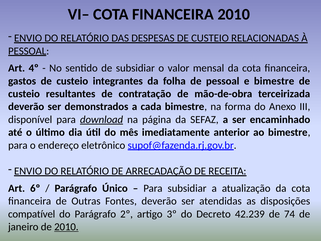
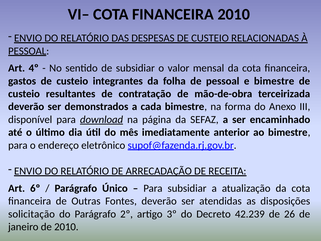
compatível: compatível -> solicitação (32, 214)
74: 74 -> 26 (290, 214)
2010 underline: present -> none (66, 227)
